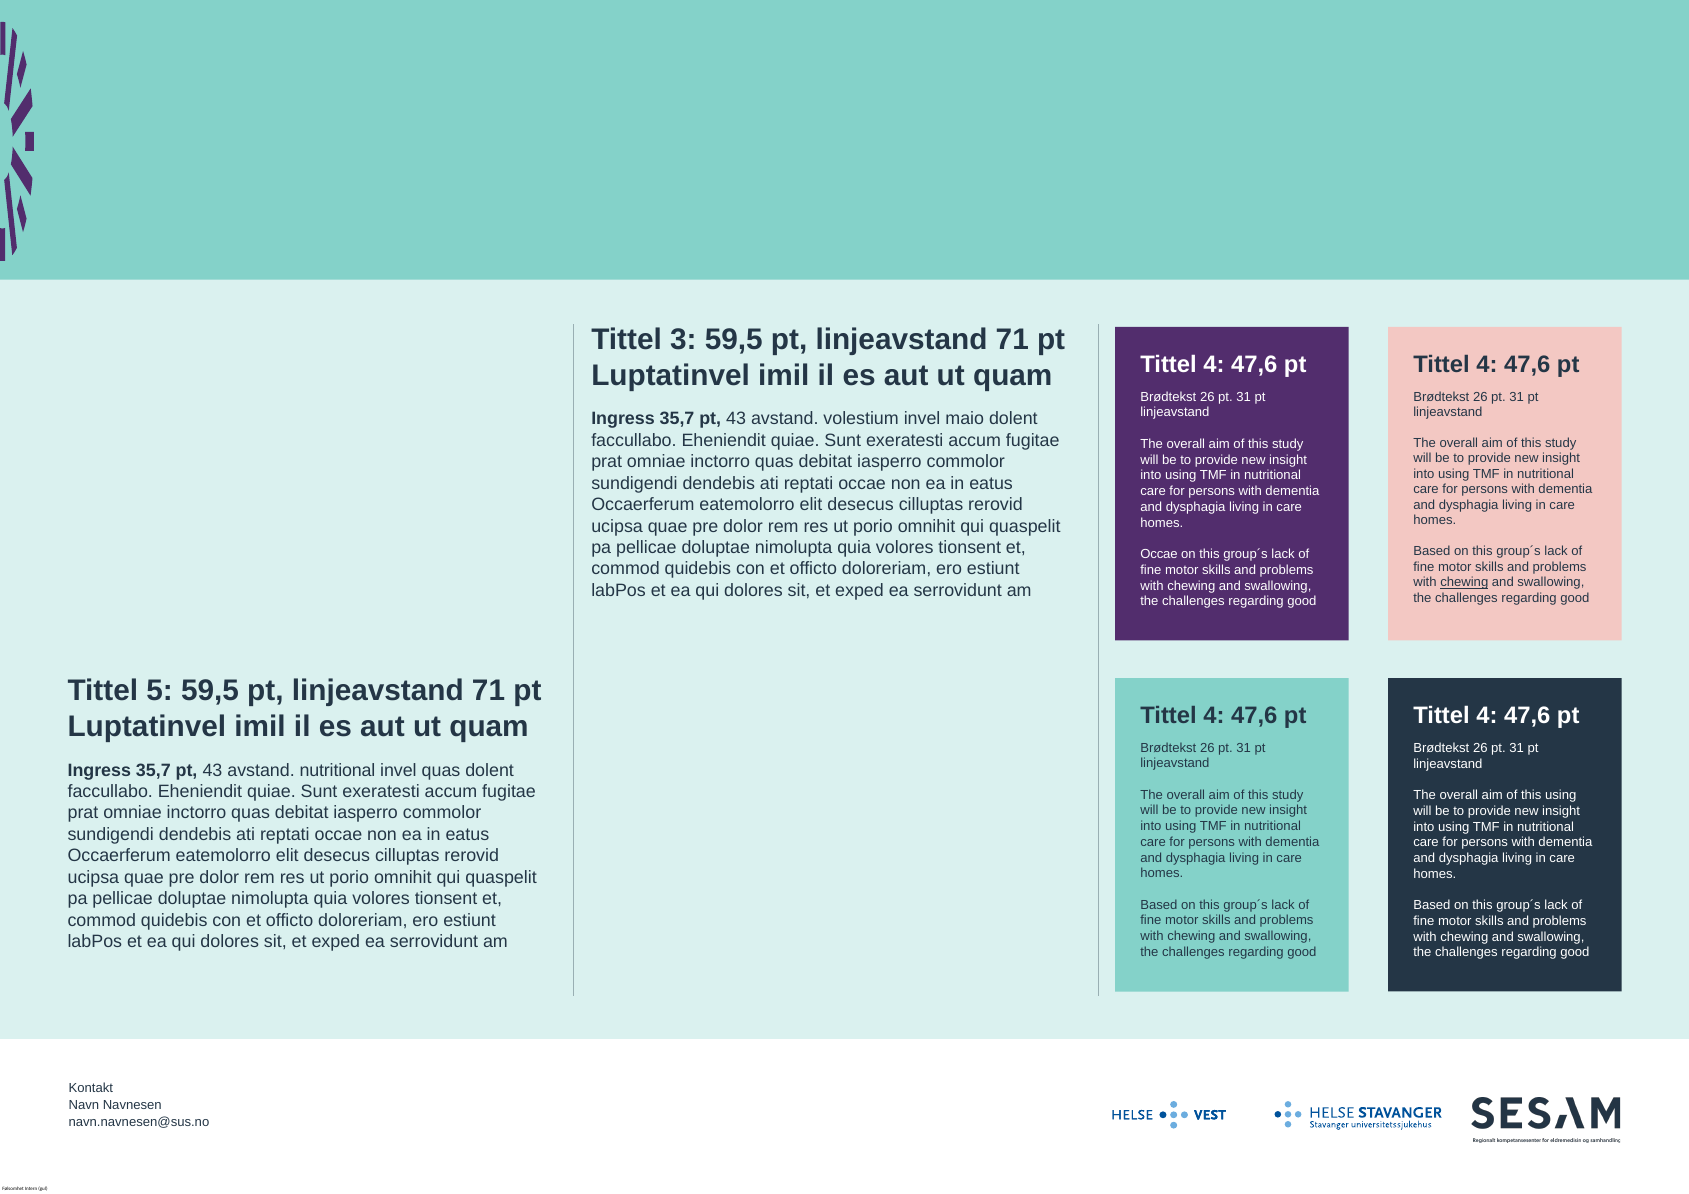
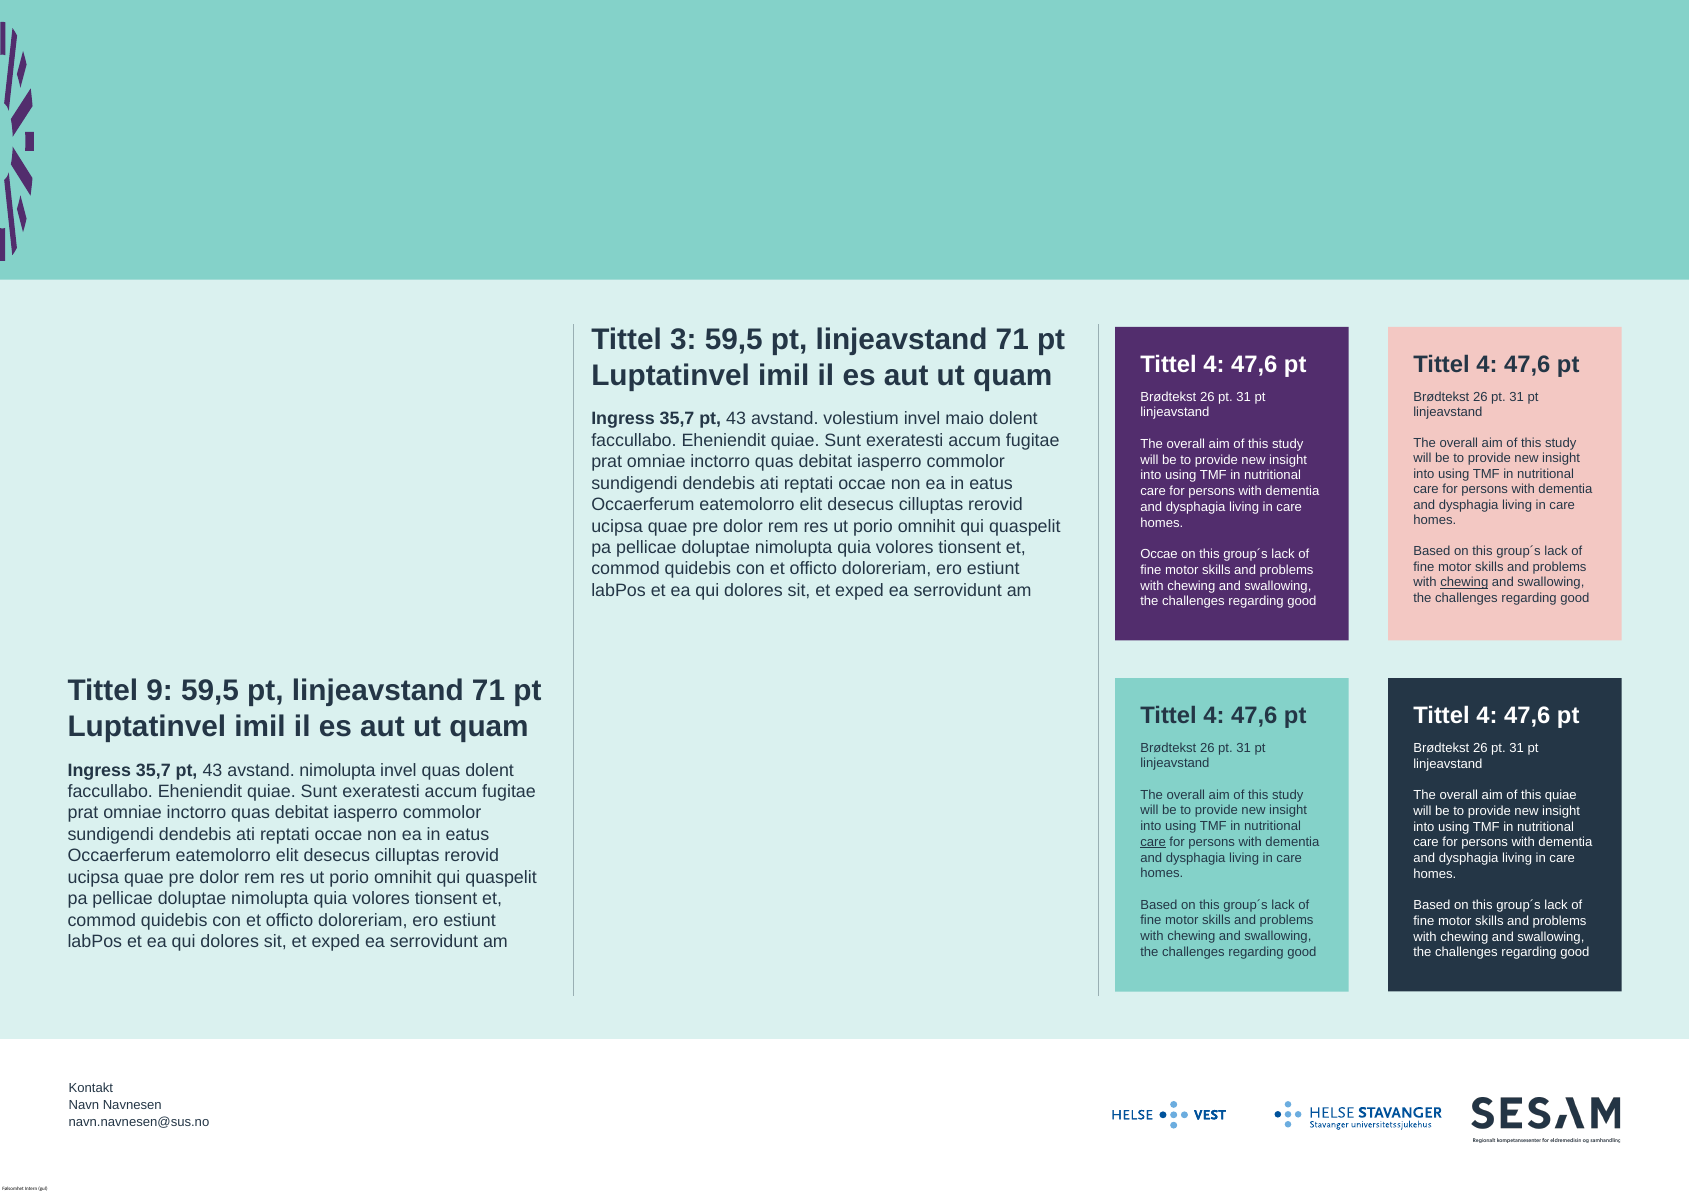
5: 5 -> 9 (160, 692)
avstand nutritional: nutritional -> nimolupta (338, 771)
this using: using -> quiae (1561, 796)
care underline: none -> present (1153, 842)
